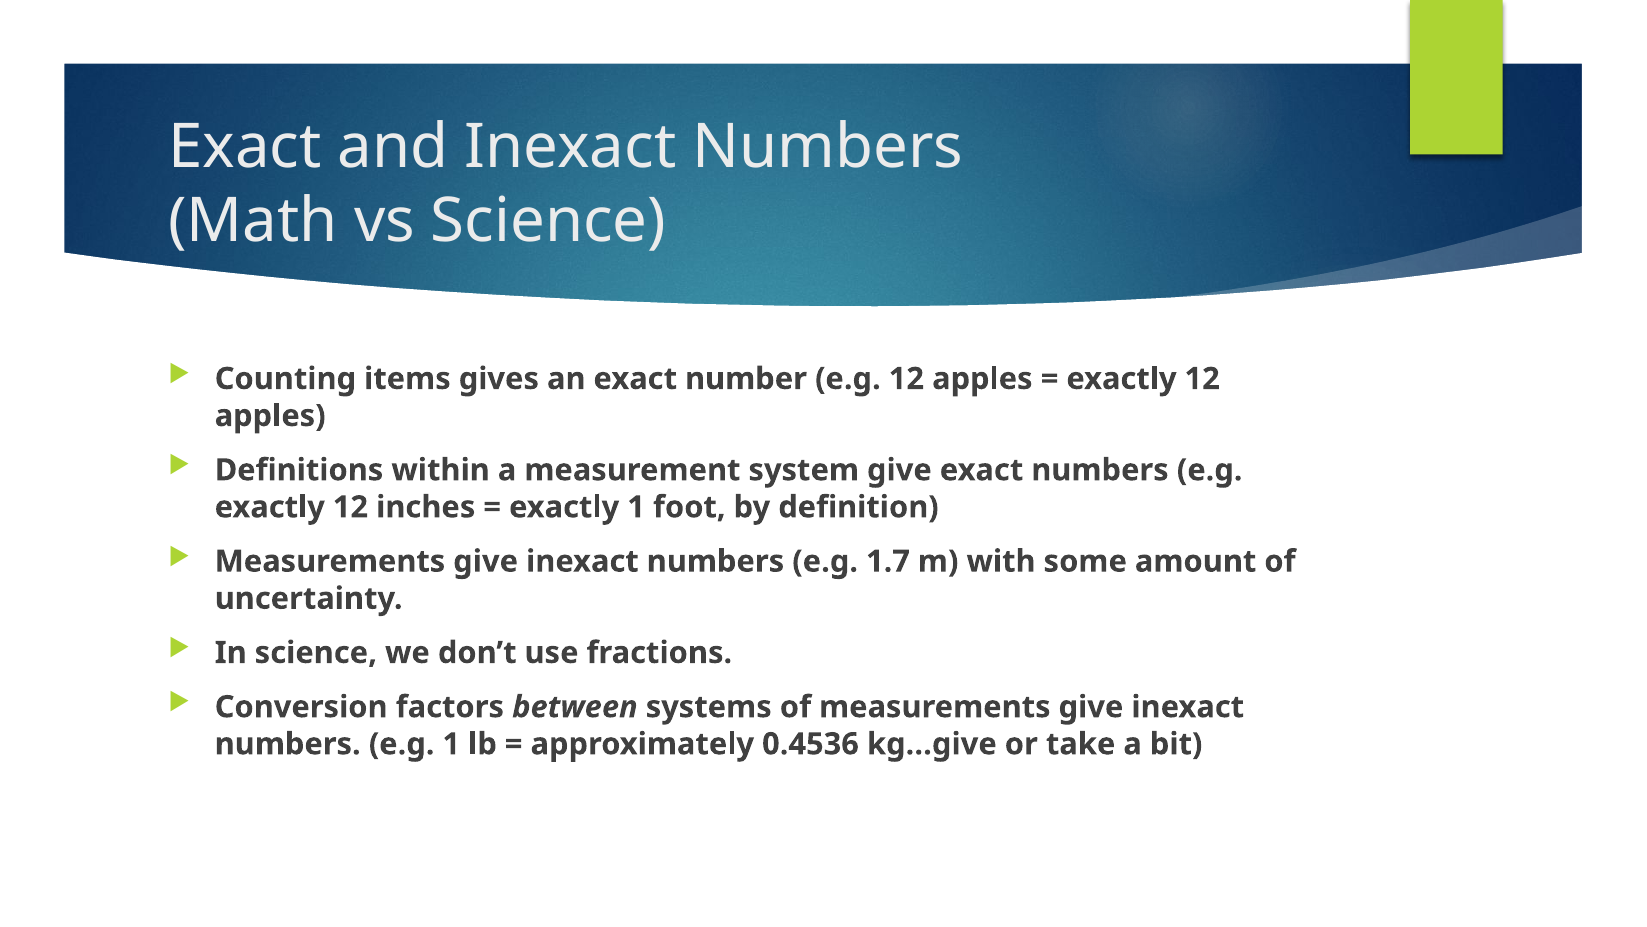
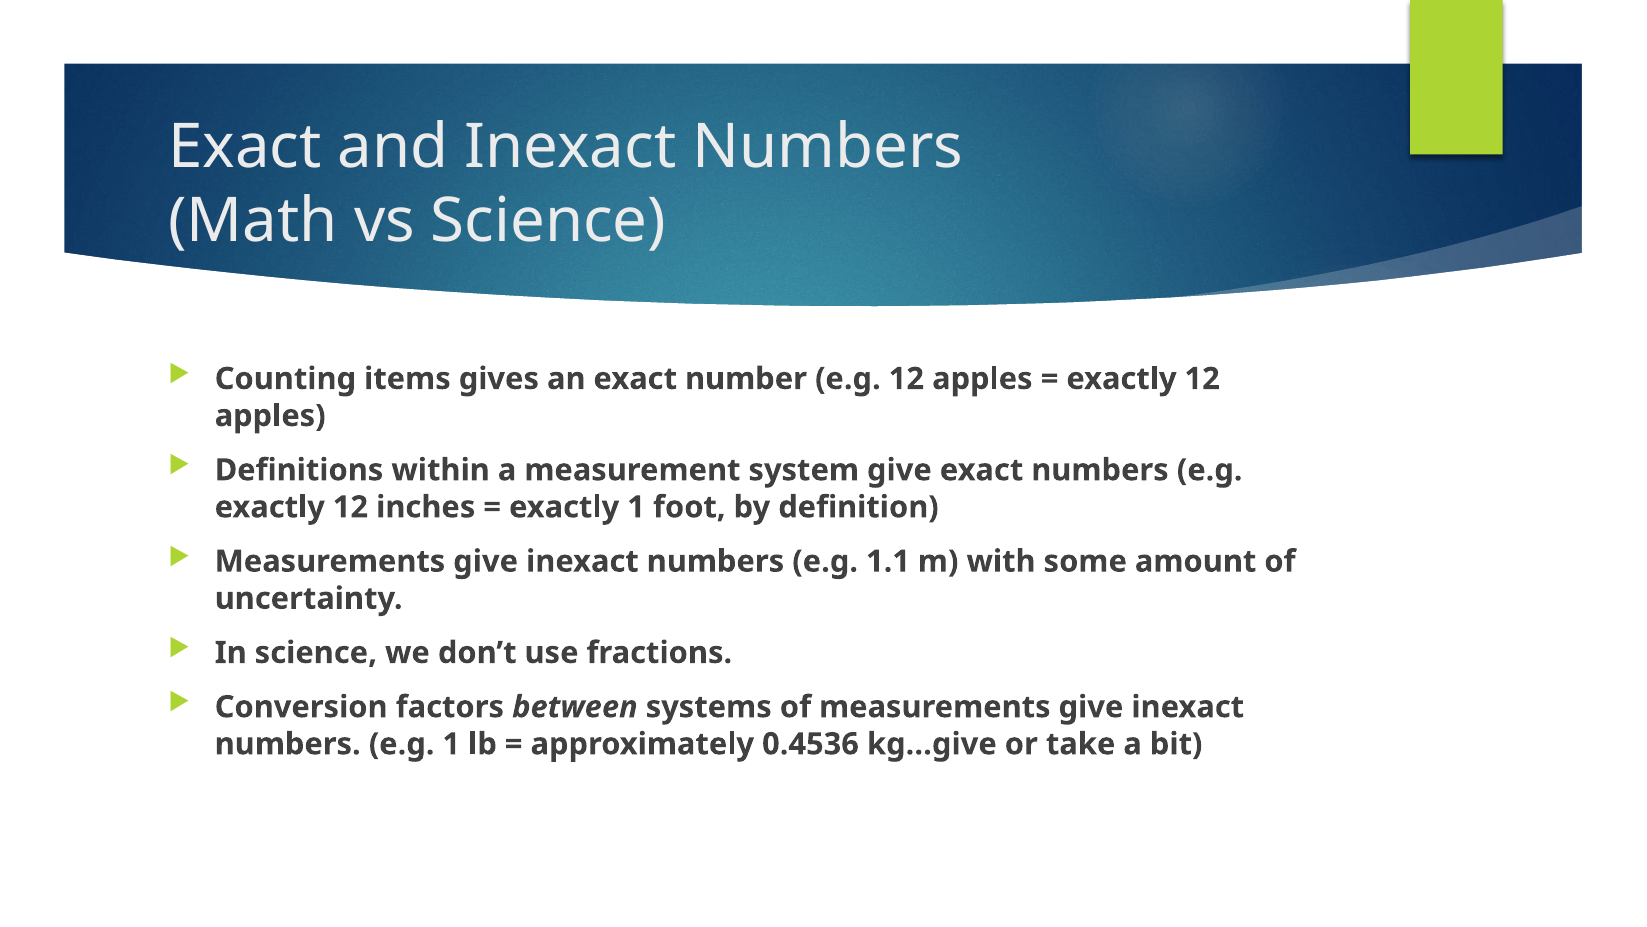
1.7: 1.7 -> 1.1 (888, 561)
